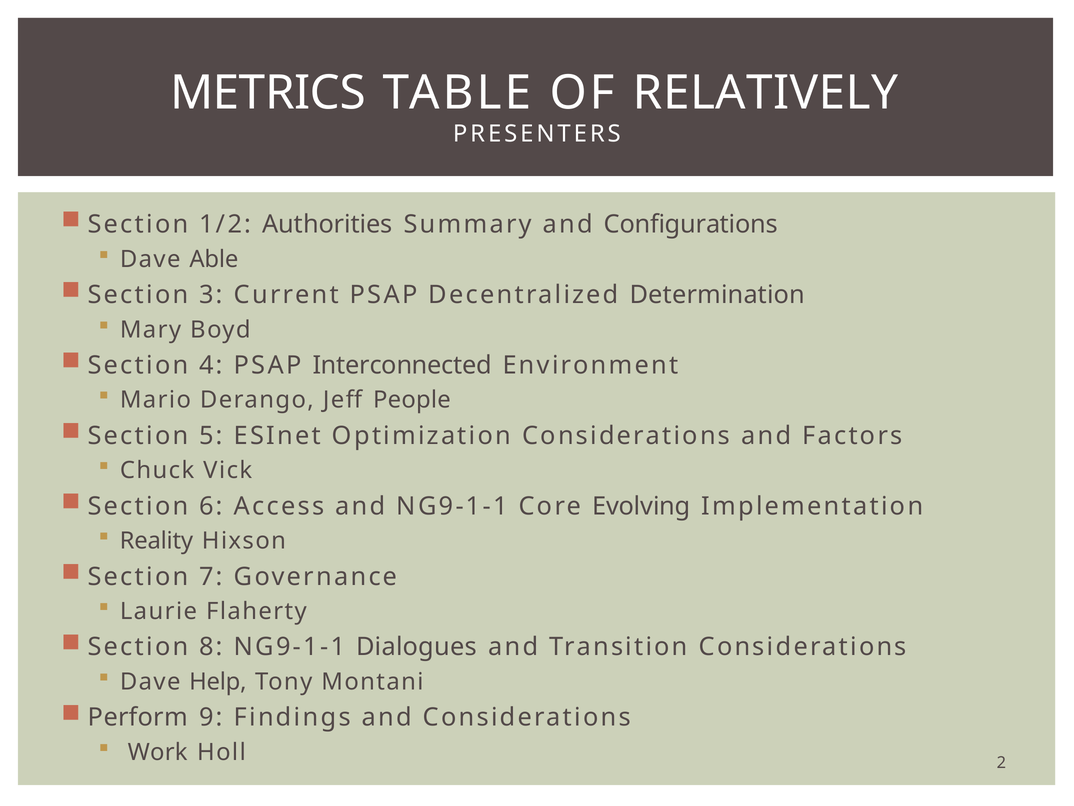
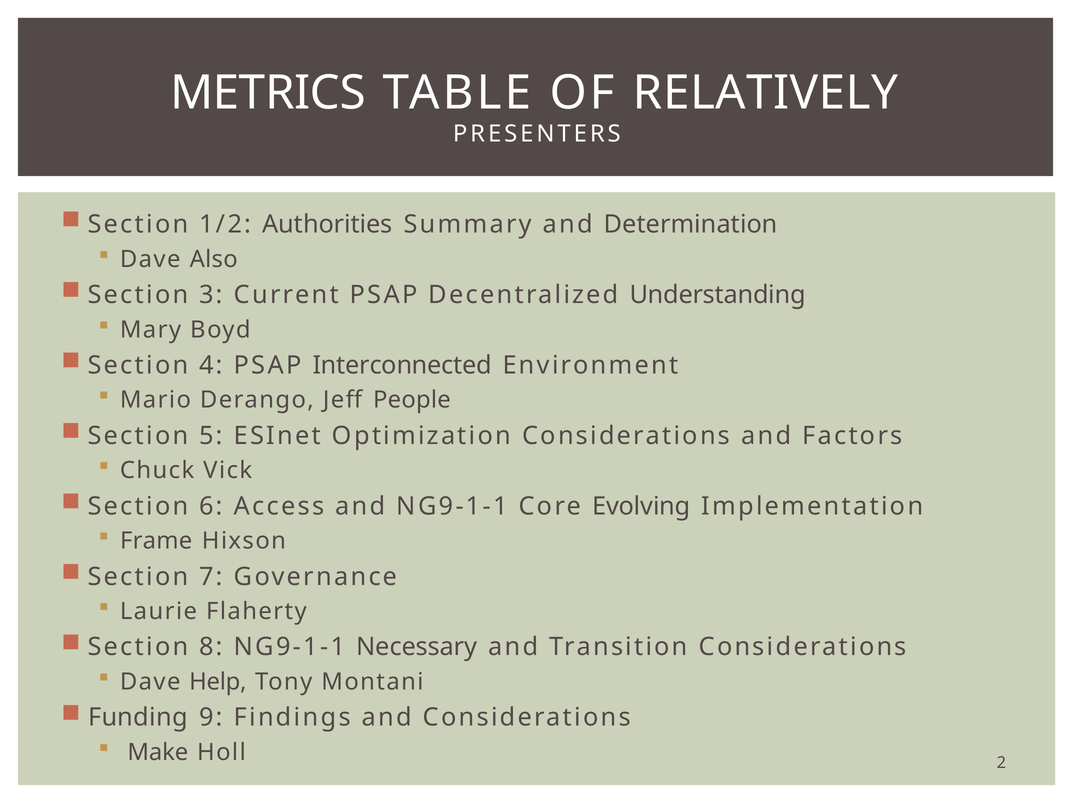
Configurations: Configurations -> Determination (691, 224)
Able: Able -> Also (214, 259)
Determination: Determination -> Understanding (718, 295)
Reality: Reality -> Frame (156, 541)
Dialogues: Dialogues -> Necessary (417, 647)
Perform: Perform -> Funding (138, 717)
Work: Work -> Make (158, 752)
